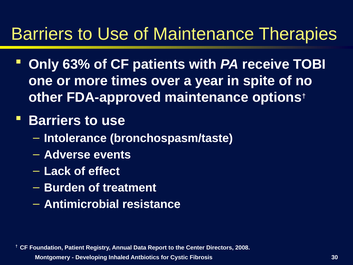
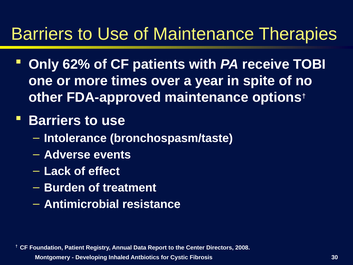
63%: 63% -> 62% (76, 64)
